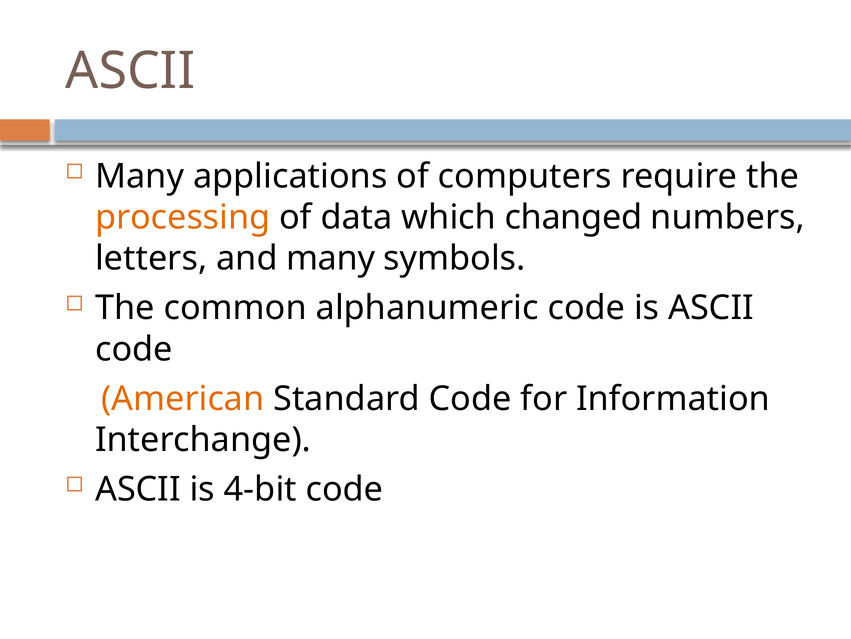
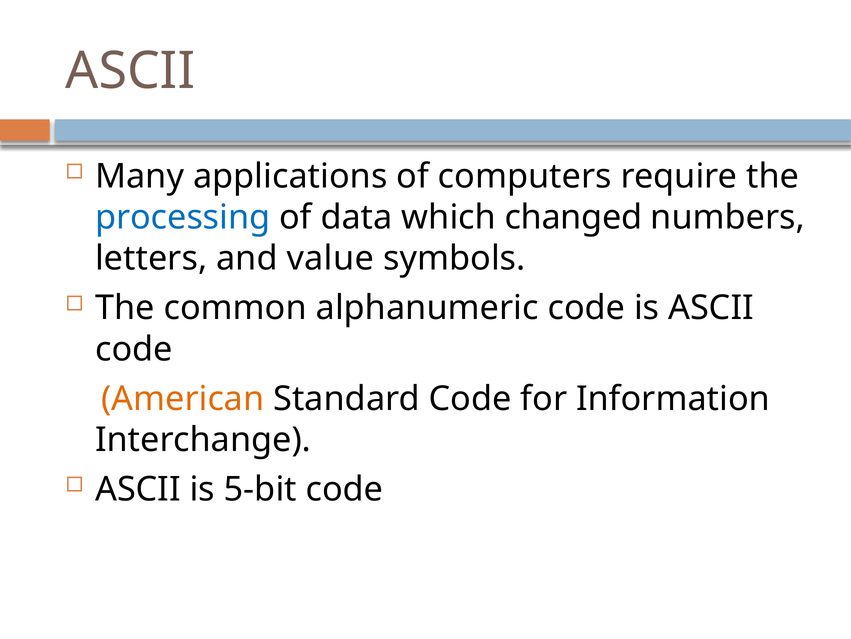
processing colour: orange -> blue (183, 217)
and many: many -> value (330, 258)
4-bit: 4-bit -> 5-bit (260, 489)
